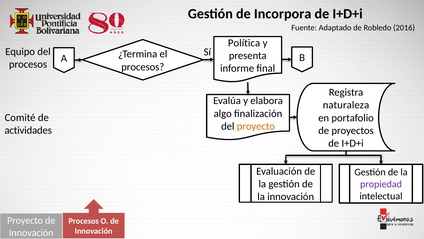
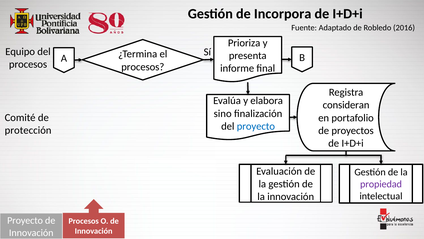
Política: Política -> Prioriza (244, 43)
naturaleza: naturaleza -> consideran (346, 105)
algo: algo -> sino (223, 113)
proyecto colour: orange -> blue (256, 126)
actividades: actividades -> protección (28, 130)
